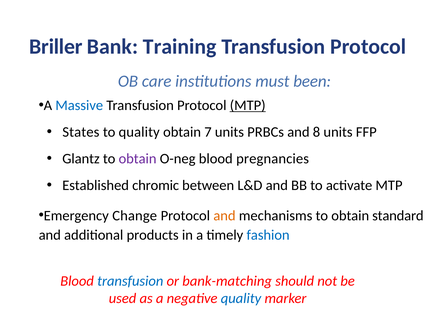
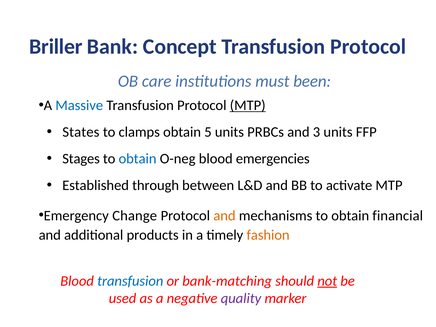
Training: Training -> Concept (180, 47)
to quality: quality -> clamps (139, 132)
7: 7 -> 5 (208, 132)
8: 8 -> 3 (316, 132)
Glantz: Glantz -> Stages (81, 159)
obtain colour: purple -> blue (138, 159)
pregnancies: pregnancies -> emergencies (273, 159)
chromic: chromic -> through (156, 185)
standard: standard -> financial (398, 216)
fashion colour: blue -> orange (268, 235)
not underline: none -> present (327, 281)
quality colour: blue -> purple (241, 298)
